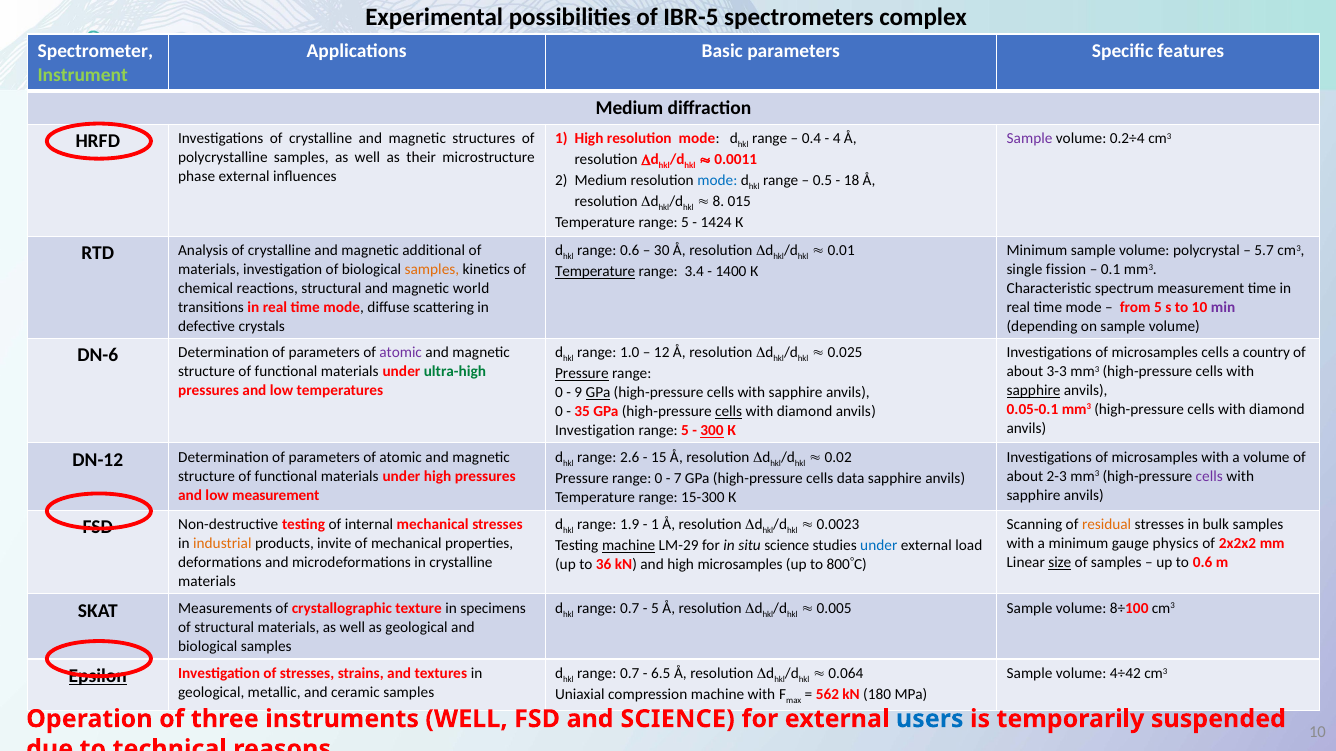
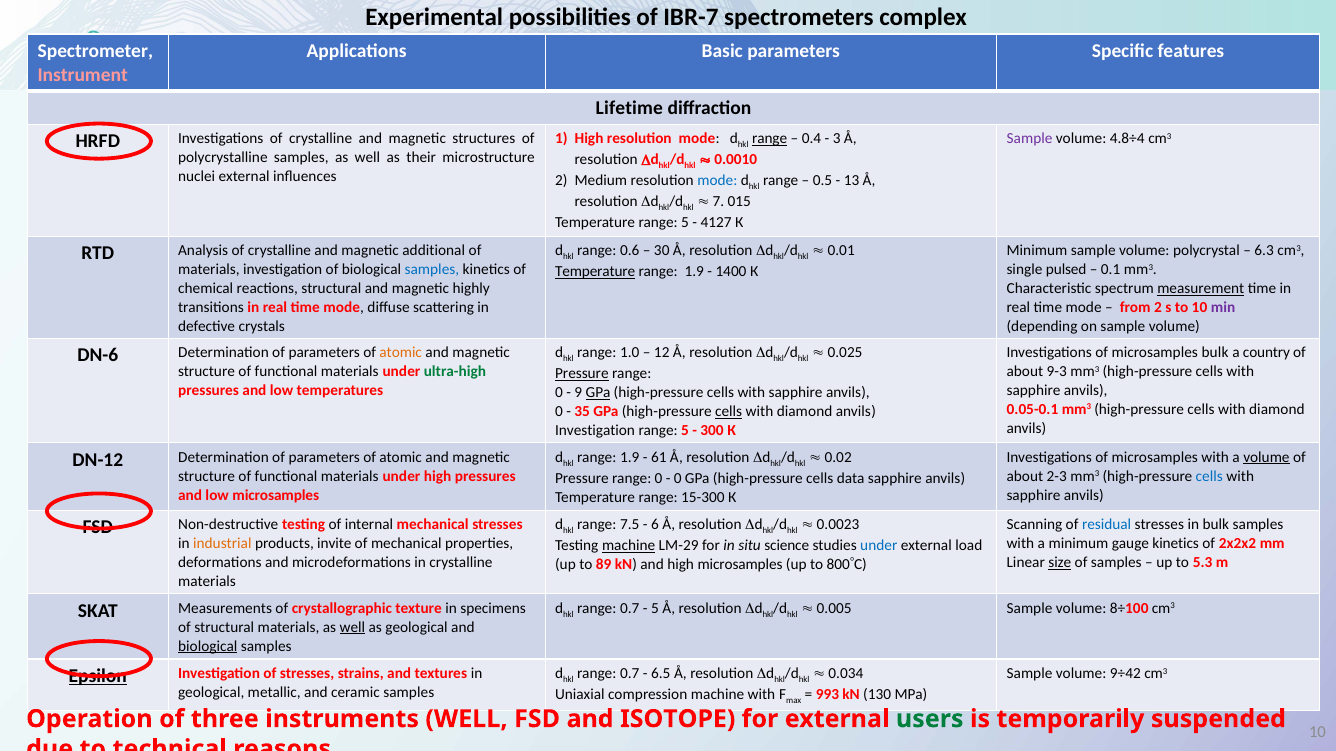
IBR-5: IBR-5 -> IBR-7 (691, 17)
Instrument colour: light green -> pink (83, 75)
Medium: Medium -> Lifetime (629, 108)
range underline: none -> present (770, 139)
4: 4 -> 3 (837, 139)
0.2÷4: 0.2÷4 -> 4.8÷4 (1127, 139)
0.0011: 0.0011 -> 0.0010 (736, 160)
phase: phase -> nuclei (197, 177)
18: 18 -> 13 (852, 181)
8: 8 -> 7 (719, 202)
1424: 1424 -> 4127 (716, 223)
5.7: 5.7 -> 6.3 (1264, 251)
samples colour: orange -> blue (432, 270)
fission: fission -> pulsed (1066, 270)
3.4: 3.4 -> 1.9 (694, 272)
world: world -> highly (471, 289)
measurement underline: none -> present (1201, 289)
from 5: 5 -> 2 (1158, 308)
microsamples cells: cells -> bulk (1215, 353)
atomic colour: purple -> orange (401, 353)
3-3: 3-3 -> 9-3 (1057, 372)
sapphire underline: present -> none (1034, 391)
300 underline: present -> none (712, 431)
2.6: 2.6 -> 1.9 (630, 458)
15: 15 -> 61 (659, 458)
volume underline: none -> present (1266, 458)
cells colour: purple -> blue (1209, 476)
7: 7 -> 0 (678, 479)
low measurement: measurement -> microsamples (276, 495)
1.9: 1.9 -> 7.5 (630, 525)
1: 1 -> 6 (655, 525)
residual colour: orange -> blue (1107, 525)
gauge physics: physics -> kinetics (1176, 544)
to 0.6: 0.6 -> 5.3 (1203, 563)
36: 36 -> 89 (604, 565)
well underline: none -> present (352, 628)
biological underline: none -> present (208, 647)
0.064: 0.064 -> 0.034 (846, 674)
4÷42: 4÷42 -> 9÷42 (1125, 674)
562: 562 -> 993 (827, 695)
180: 180 -> 130 (877, 695)
and SCIENCE: SCIENCE -> ISOTOPE (678, 719)
users colour: blue -> green (930, 719)
